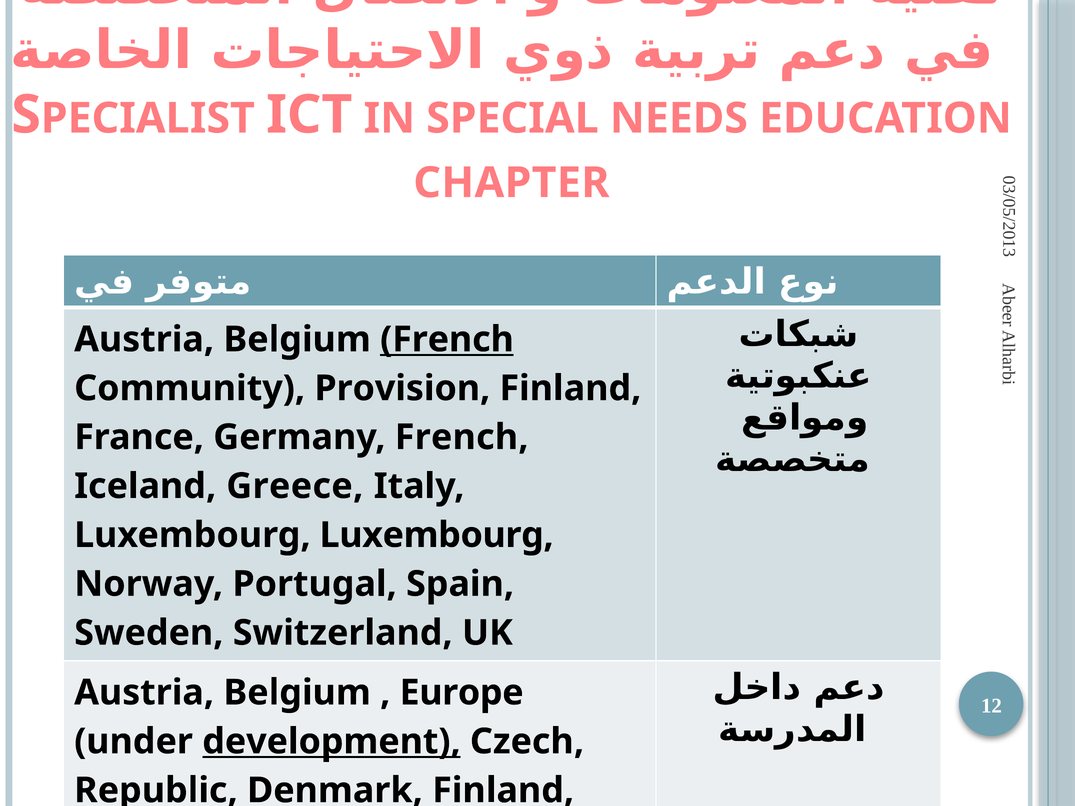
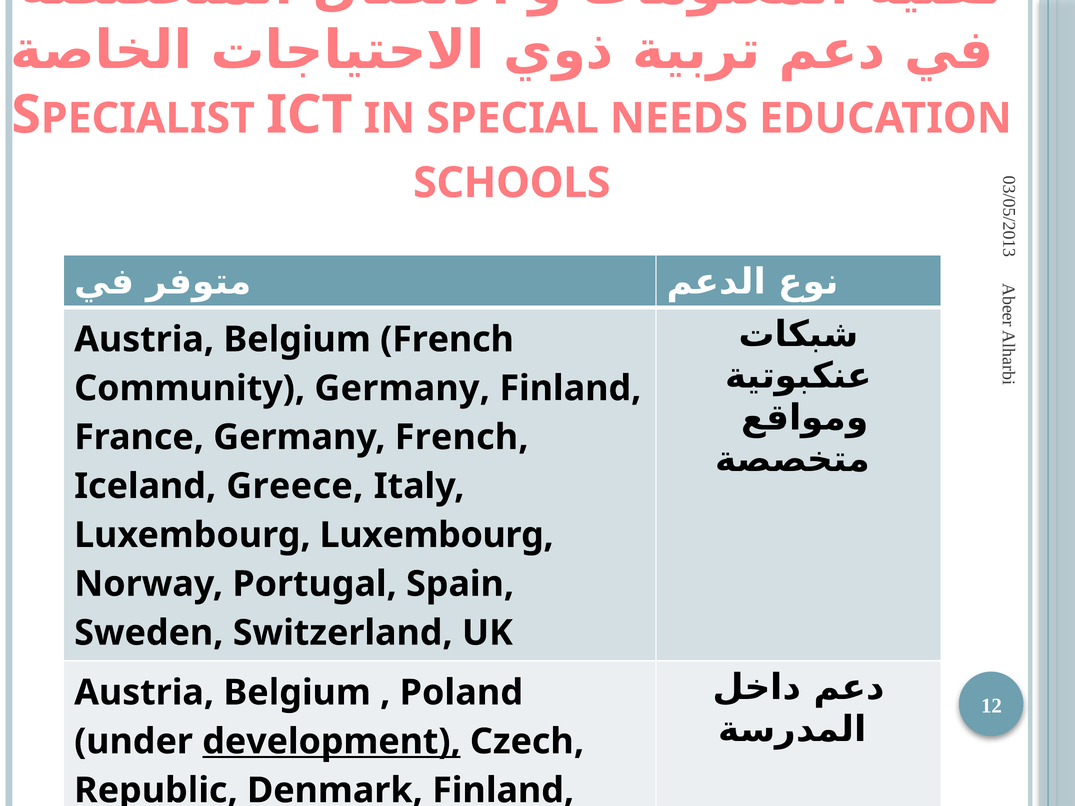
CHAPTER: CHAPTER -> SCHOOLS (512, 183)
French underline: present -> none (447, 340)
Community Provision: Provision -> Germany (402, 388)
Europe: Europe -> Poland (461, 693)
